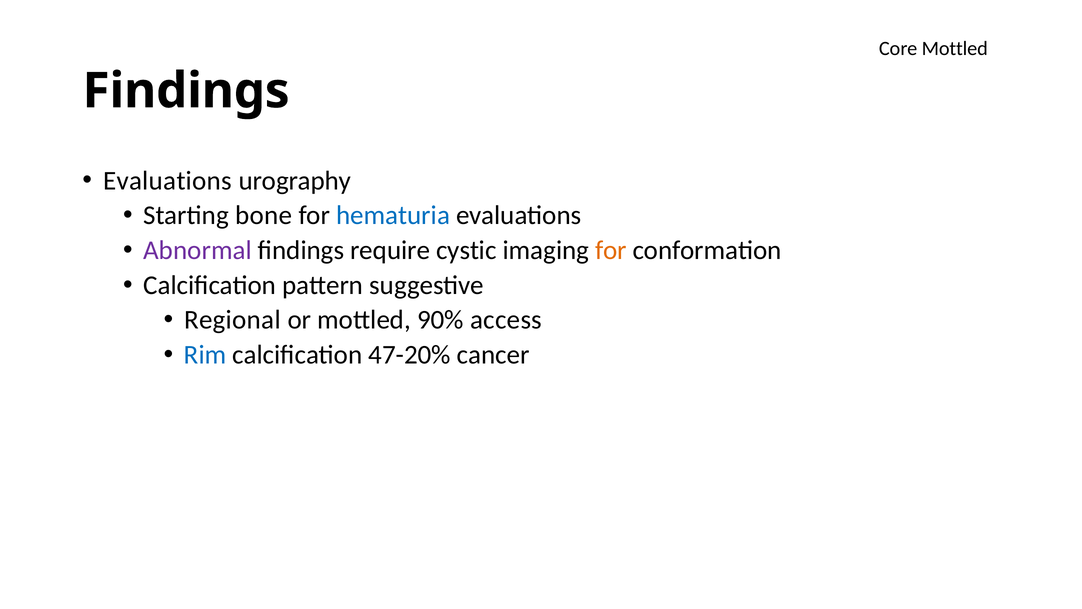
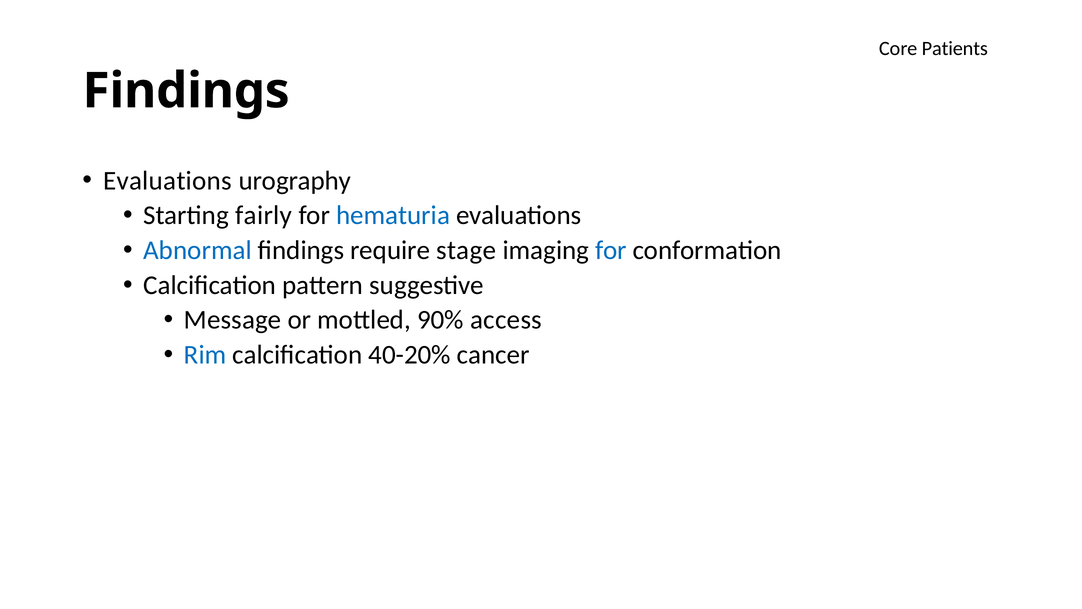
Core Mottled: Mottled -> Patients (955, 48)
bone: bone -> fairly (264, 215)
Abnormal colour: purple -> blue (198, 250)
cystic: cystic -> stage (466, 250)
for colour: orange -> blue (611, 250)
Regional: Regional -> Message (233, 320)
47-20%: 47-20% -> 40-20% (410, 355)
